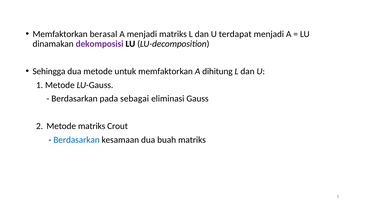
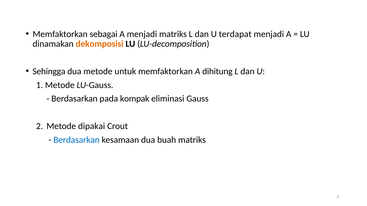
berasal: berasal -> sebagai (104, 34)
dekomposisi colour: purple -> orange (100, 44)
sebagai: sebagai -> kompak (135, 99)
Metode matriks: matriks -> dipakai (92, 126)
